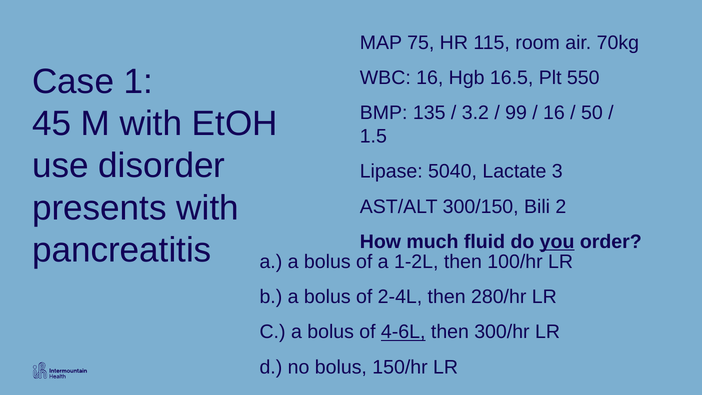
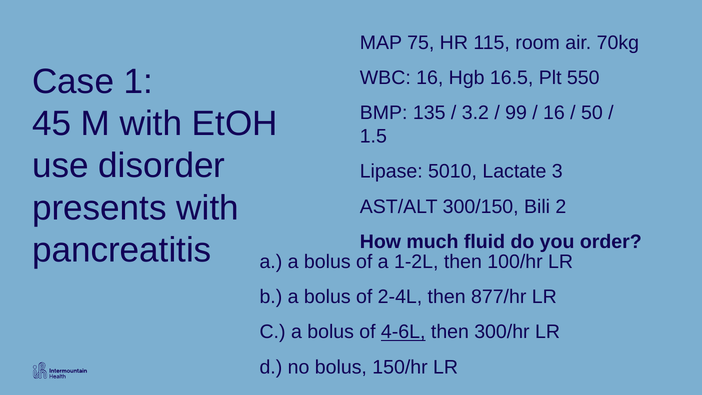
5040: 5040 -> 5010 (453, 171)
you underline: present -> none (557, 242)
280/hr: 280/hr -> 877/hr (499, 297)
